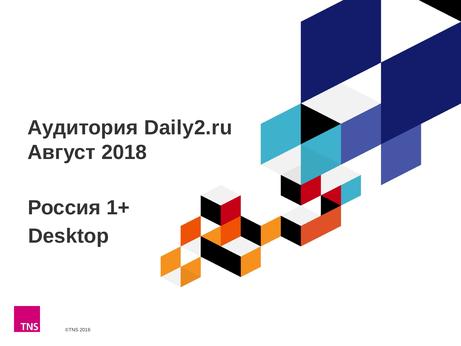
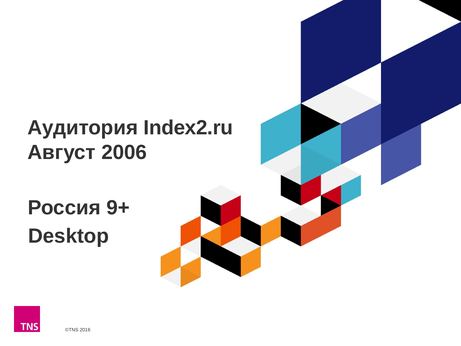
Daily2.ru: Daily2.ru -> Index2.ru (188, 128)
2018: 2018 -> 2006 (124, 152)
1+: 1+ -> 9+ (118, 208)
